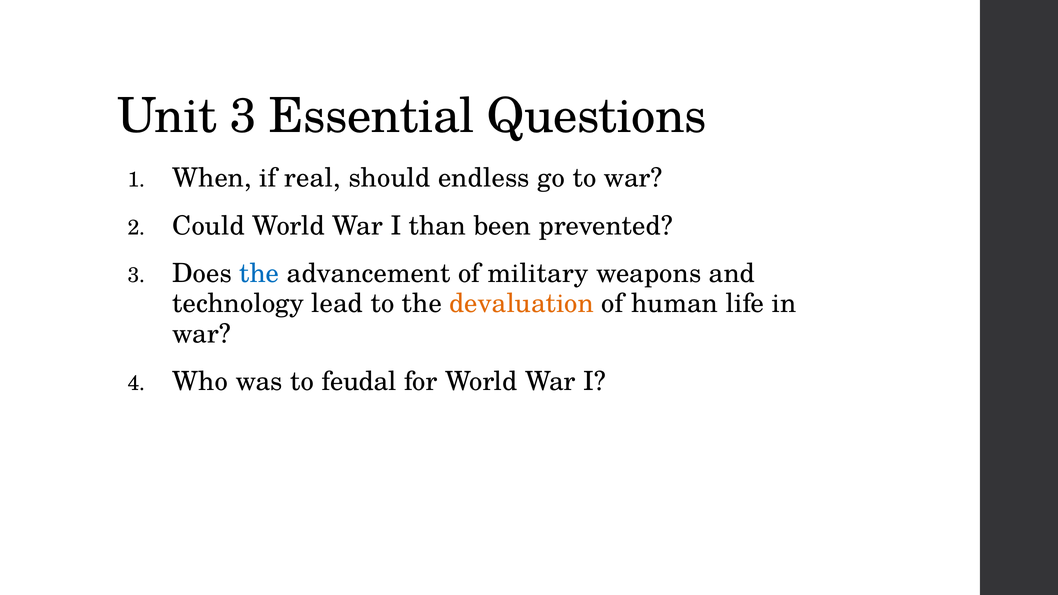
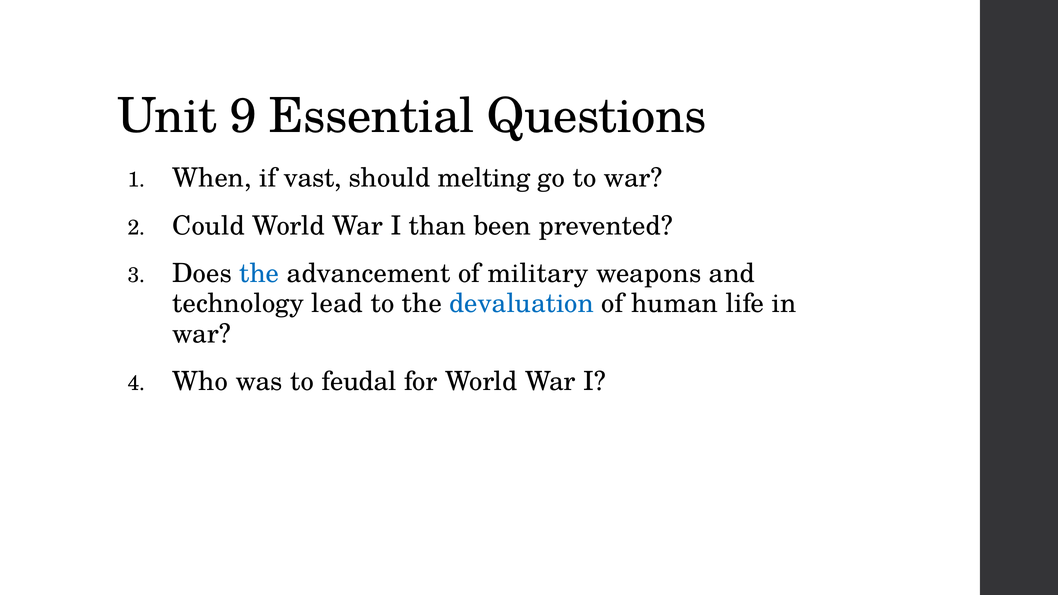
Unit 3: 3 -> 9 (243, 116)
real: real -> vast (313, 178)
endless: endless -> melting (484, 178)
devaluation colour: orange -> blue (522, 304)
